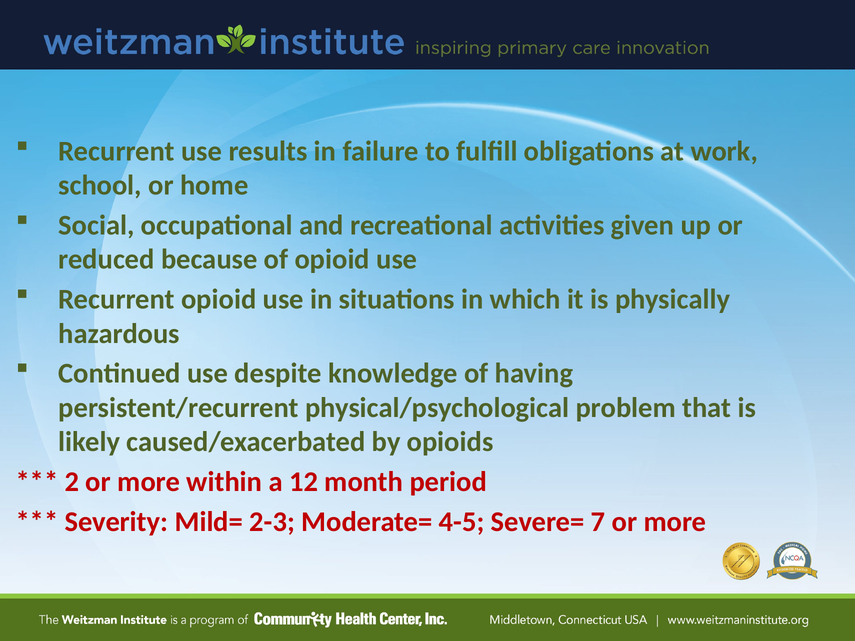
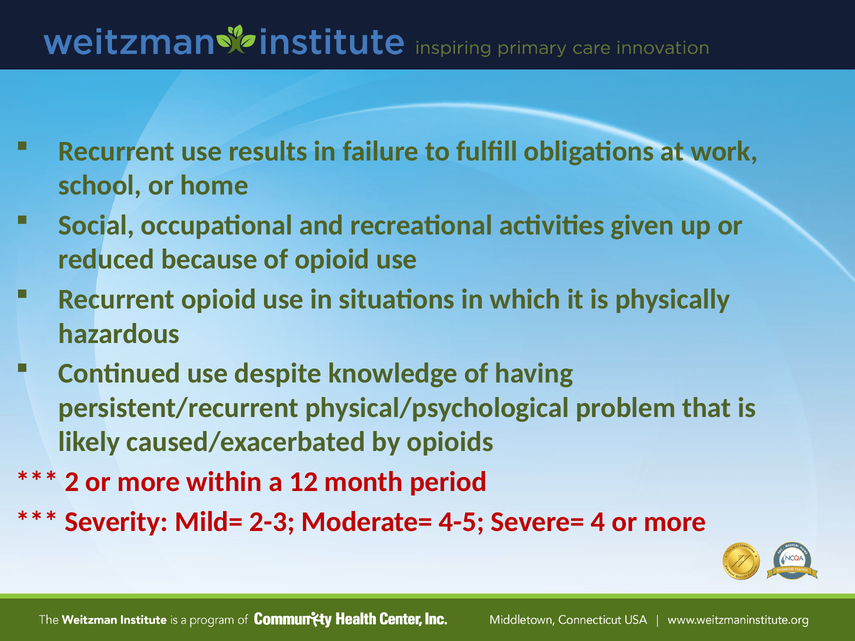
7: 7 -> 4 (598, 522)
